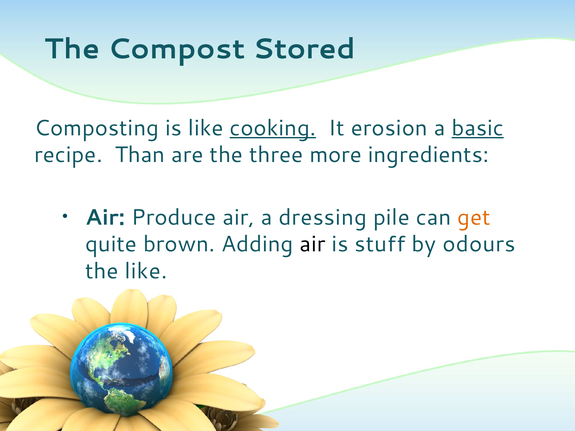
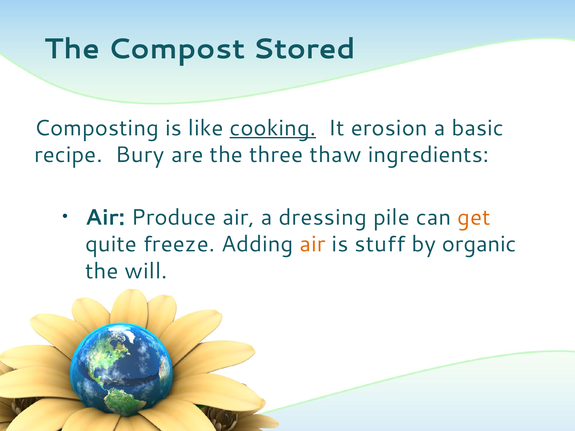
basic underline: present -> none (478, 128)
Than: Than -> Bury (140, 155)
more: more -> thaw (335, 155)
brown: brown -> freeze (179, 244)
air colour: black -> orange (313, 244)
odours: odours -> organic (479, 244)
the like: like -> will (146, 271)
